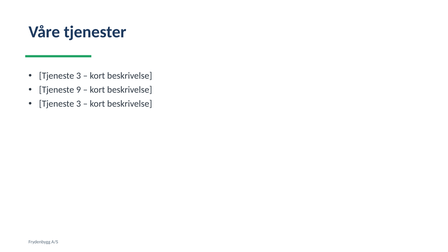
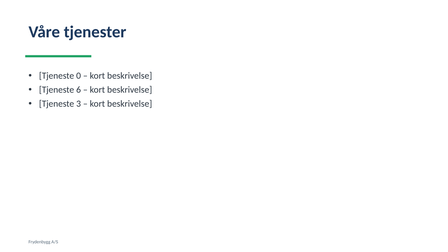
3: 3 -> 0 (79, 76)
9: 9 -> 6 (79, 90)
